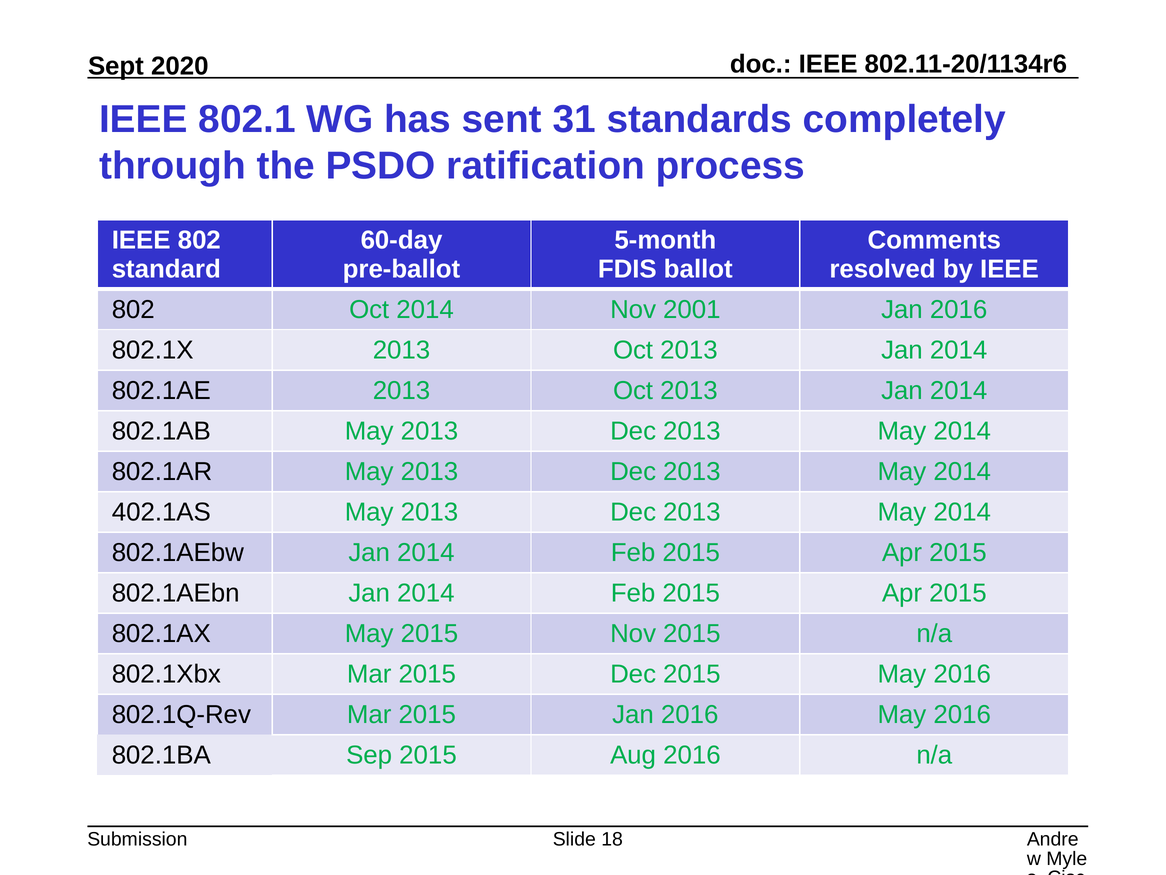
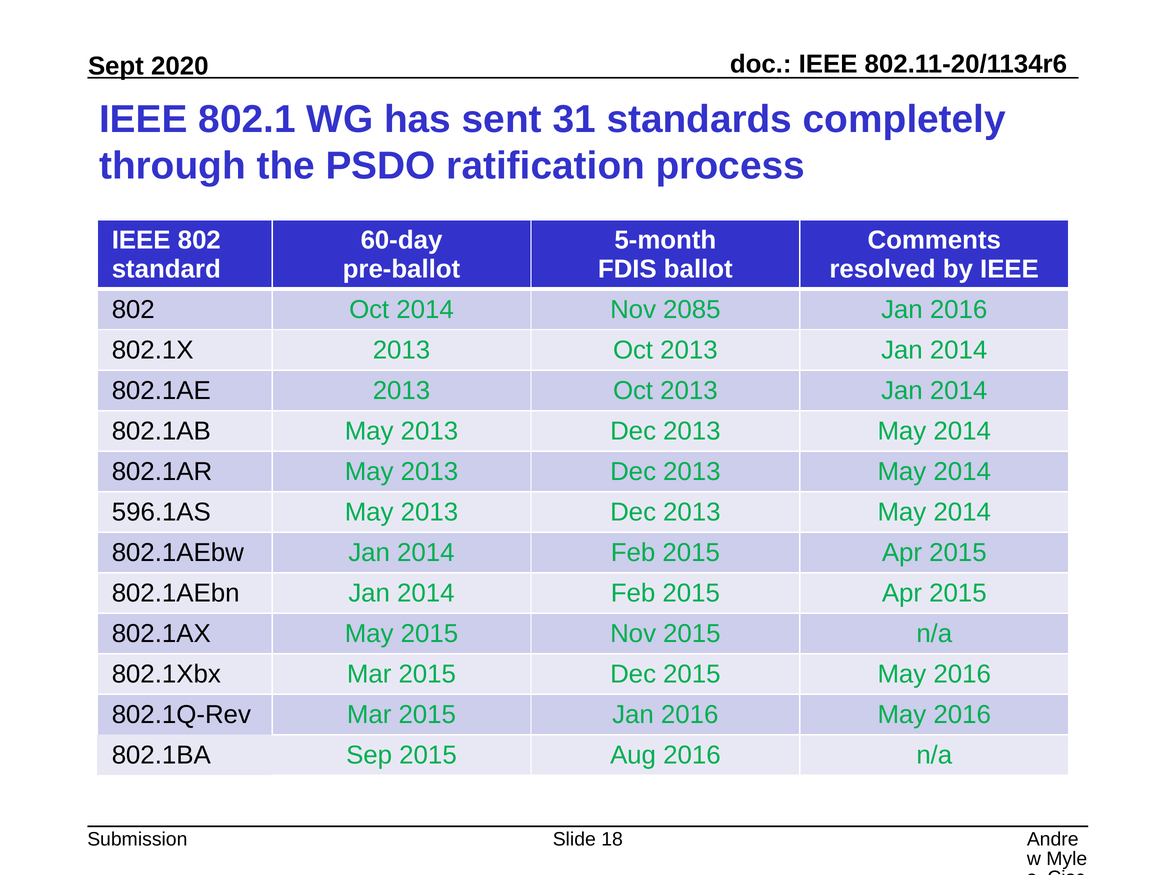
2001: 2001 -> 2085 (692, 309)
402.1AS: 402.1AS -> 596.1AS (161, 512)
